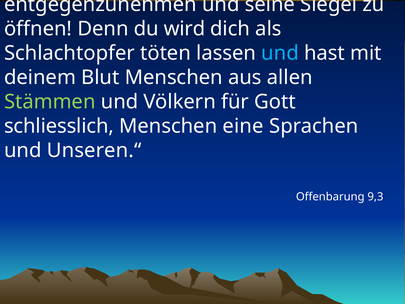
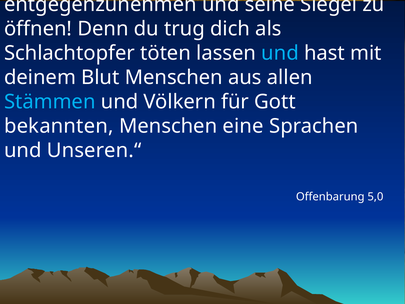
wird: wird -> trug (184, 29)
Stämmen colour: light green -> light blue (50, 102)
schliesslich: schliesslich -> bekannten (59, 126)
9,3: 9,3 -> 5,0 (375, 197)
